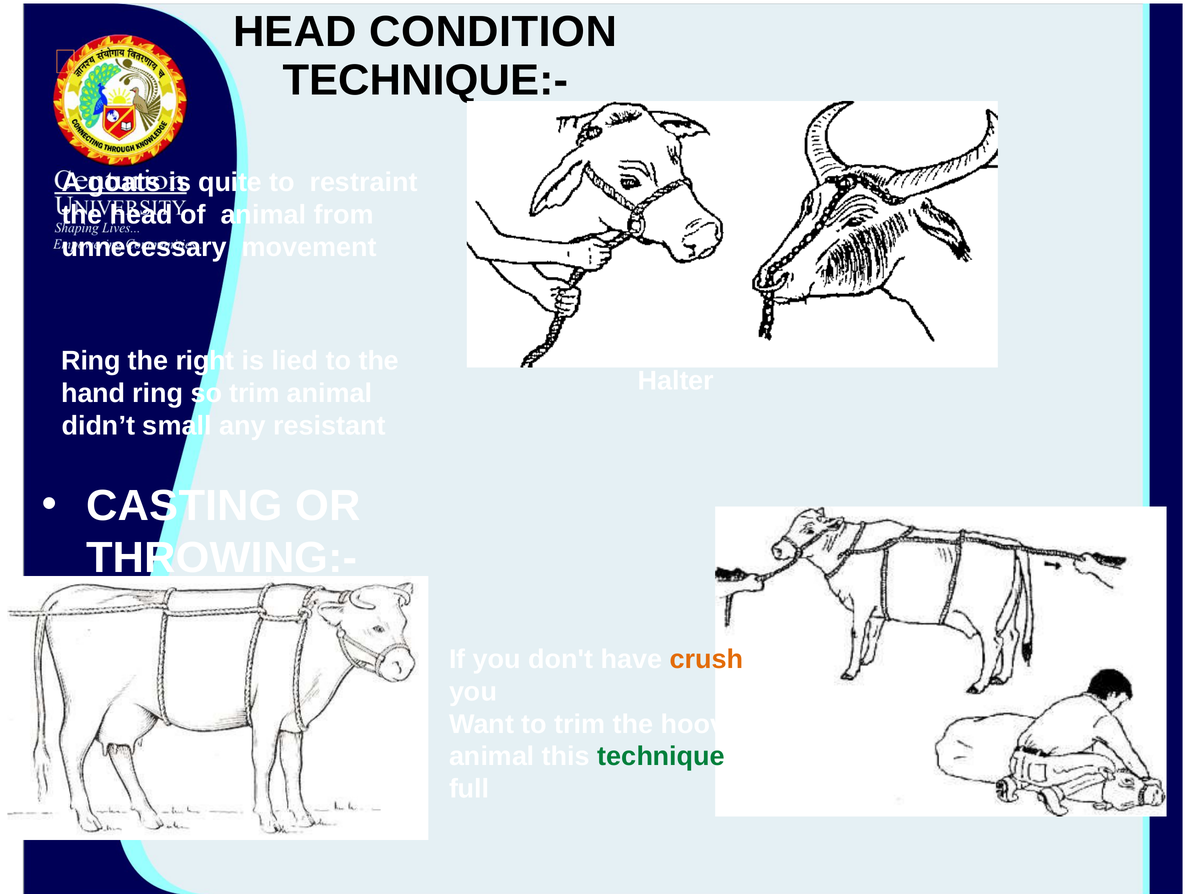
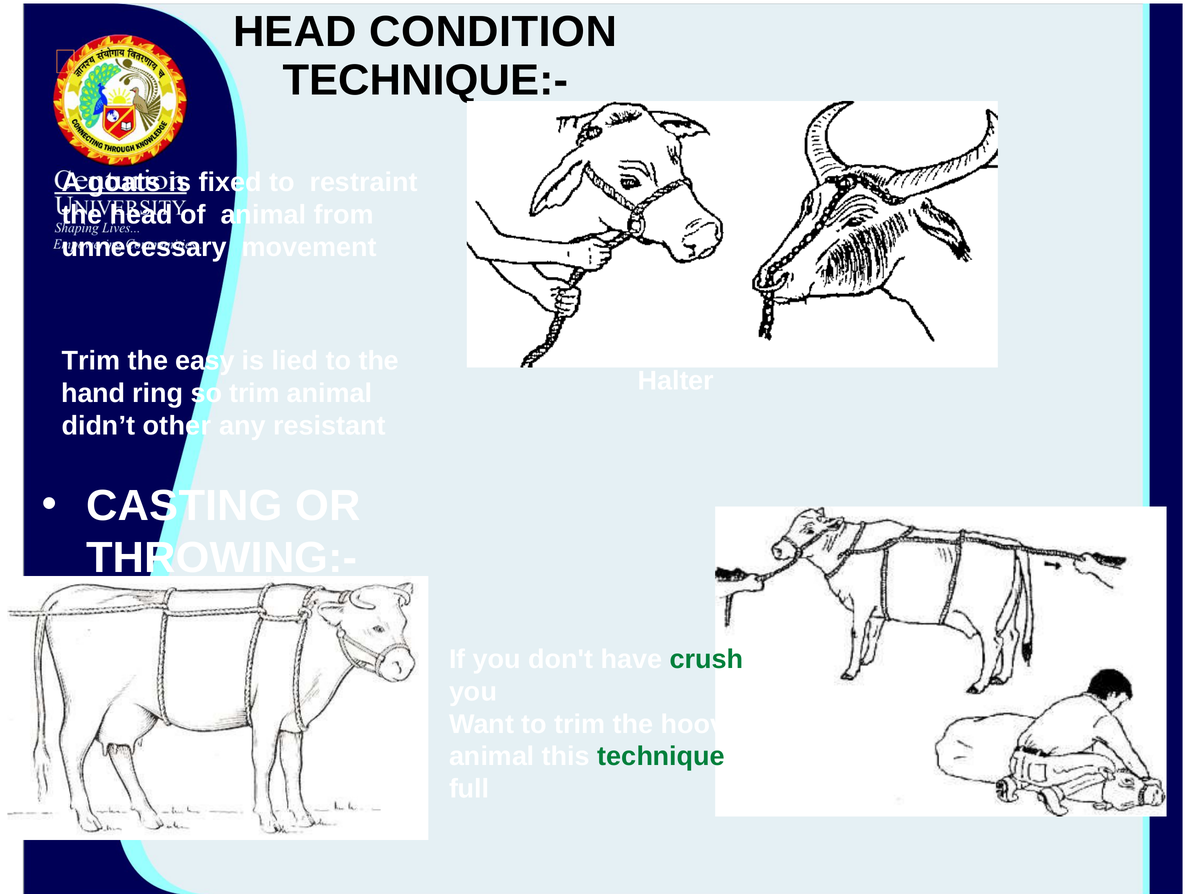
quite: quite -> fixed (230, 182)
Ring: Ring -> Trim (91, 361)
right: right -> easy (205, 361)
small: small -> other (177, 426)
crush colour: orange -> green (707, 659)
